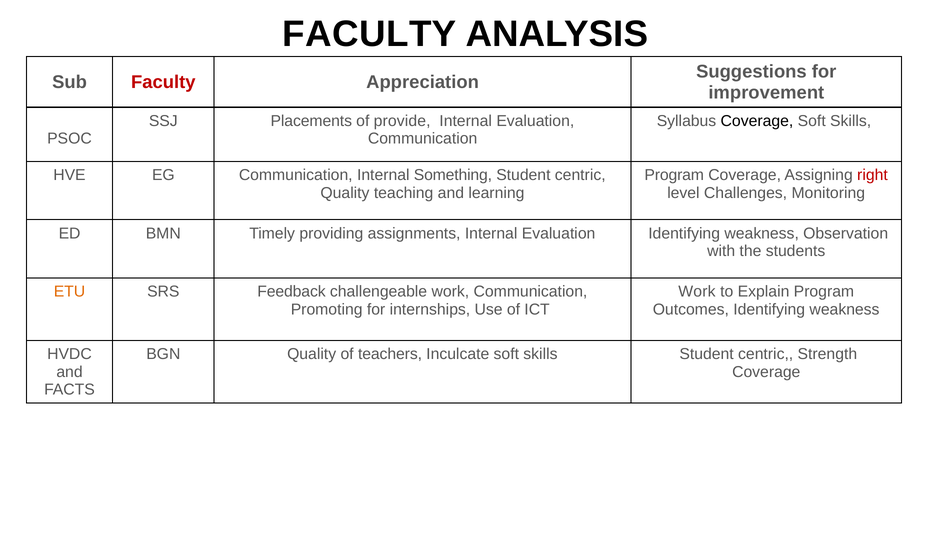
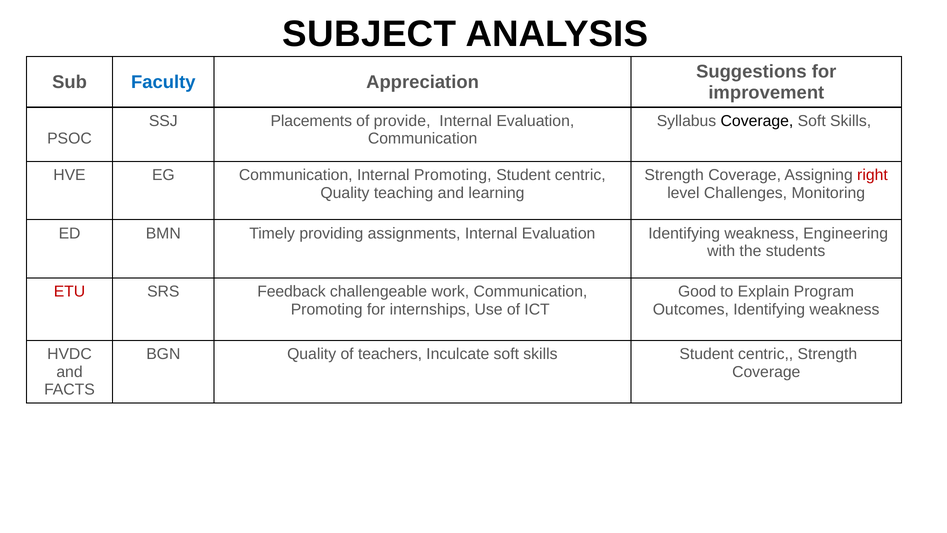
FACULTY: FACULTY -> SUBJECT (369, 34)
Faculty colour: red -> blue (163, 82)
Internal Something: Something -> Promoting (453, 175)
Program: Program -> Strength (674, 175)
Observation: Observation -> Engineering (846, 233)
ETU colour: orange -> red (69, 292)
Work: Work -> Good (697, 292)
